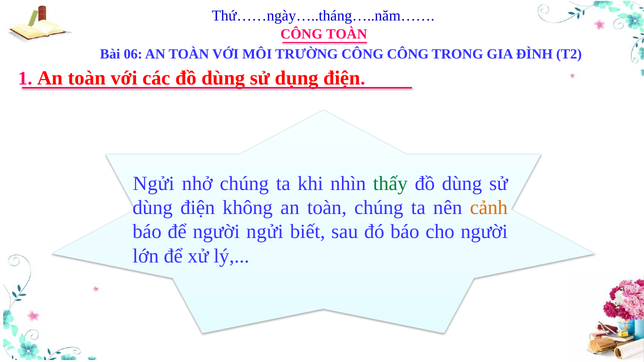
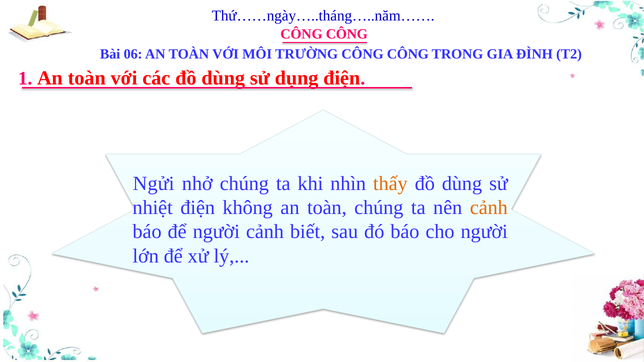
TOÀN: TOÀN -> CÔNG (347, 34)
thấy colour: green -> orange (390, 183)
dùng: dùng -> nhiệt (153, 208)
người ngửi: ngửi -> cảnh (265, 232)
